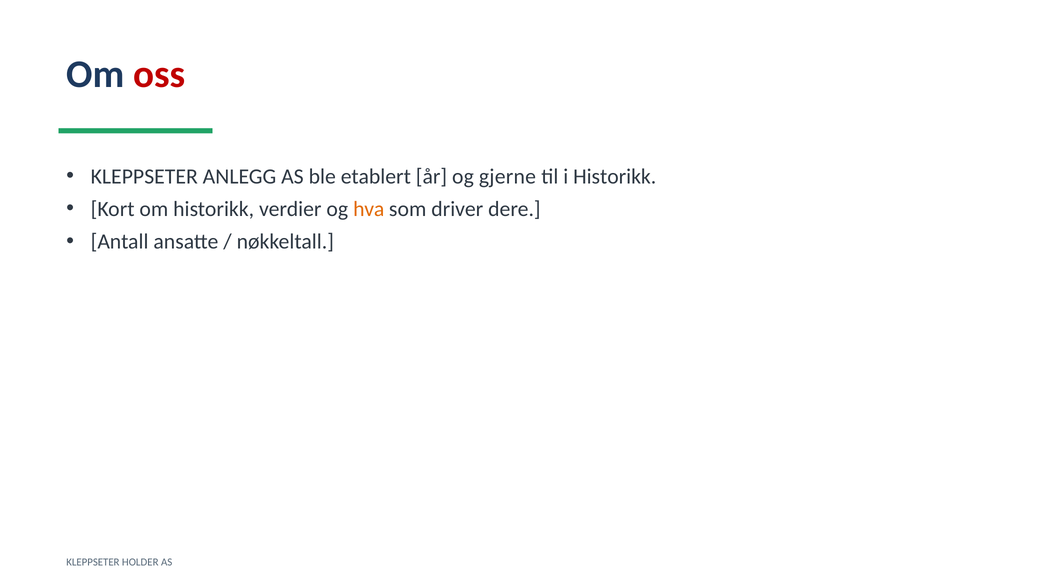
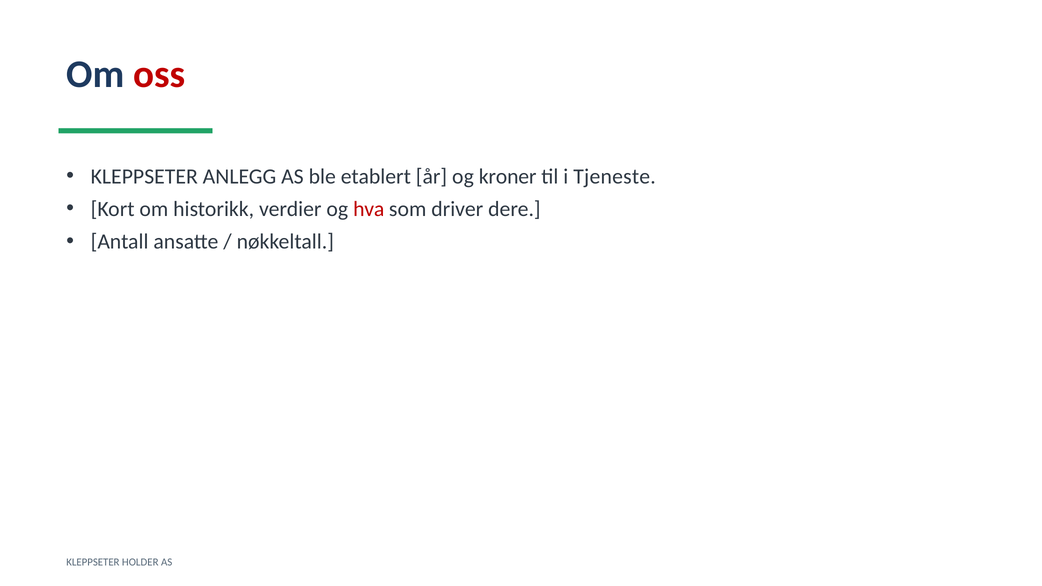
gjerne: gjerne -> kroner (508, 176)
i Historikk: Historikk -> Tjeneste (615, 176)
hva colour: orange -> red (369, 209)
